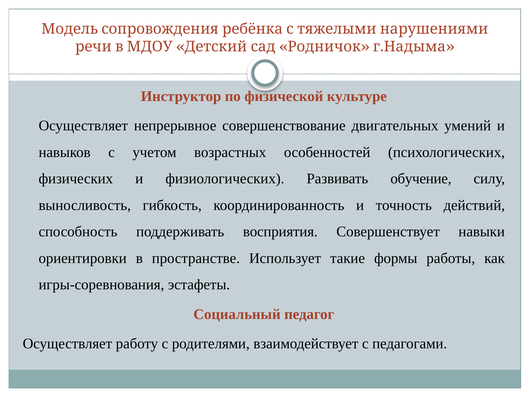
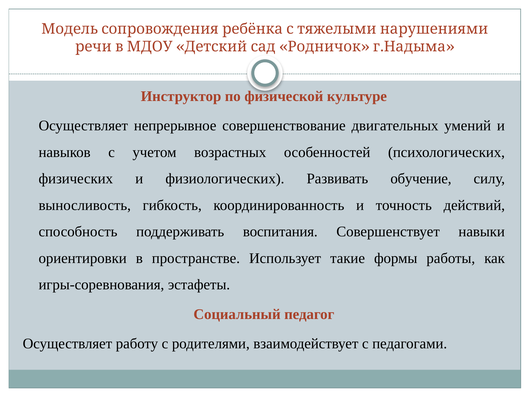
восприятия: восприятия -> воспитания (280, 232)
